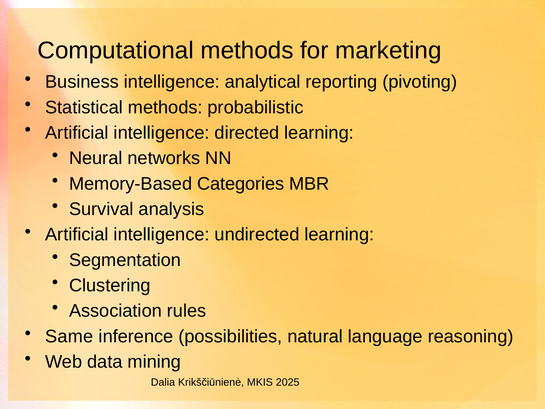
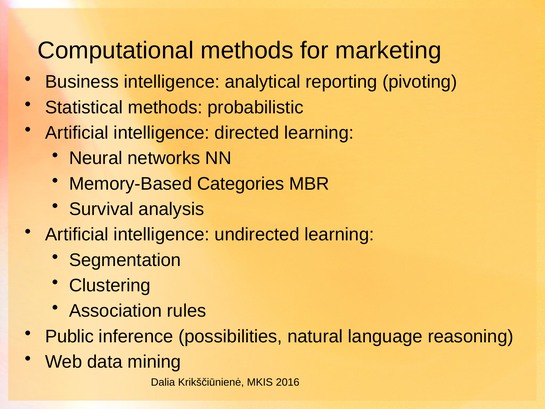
Same: Same -> Public (69, 336)
2025: 2025 -> 2016 (288, 382)
